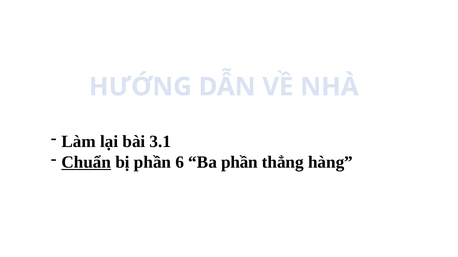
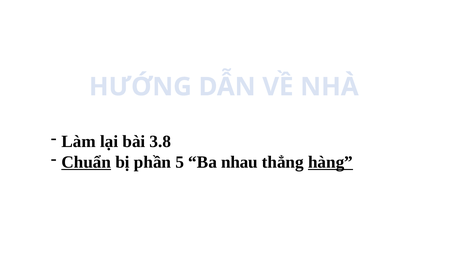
3.1: 3.1 -> 3.8 (160, 142)
6: 6 -> 5 (180, 163)
Ba phần: phần -> nhau (239, 163)
hàng underline: none -> present (330, 163)
